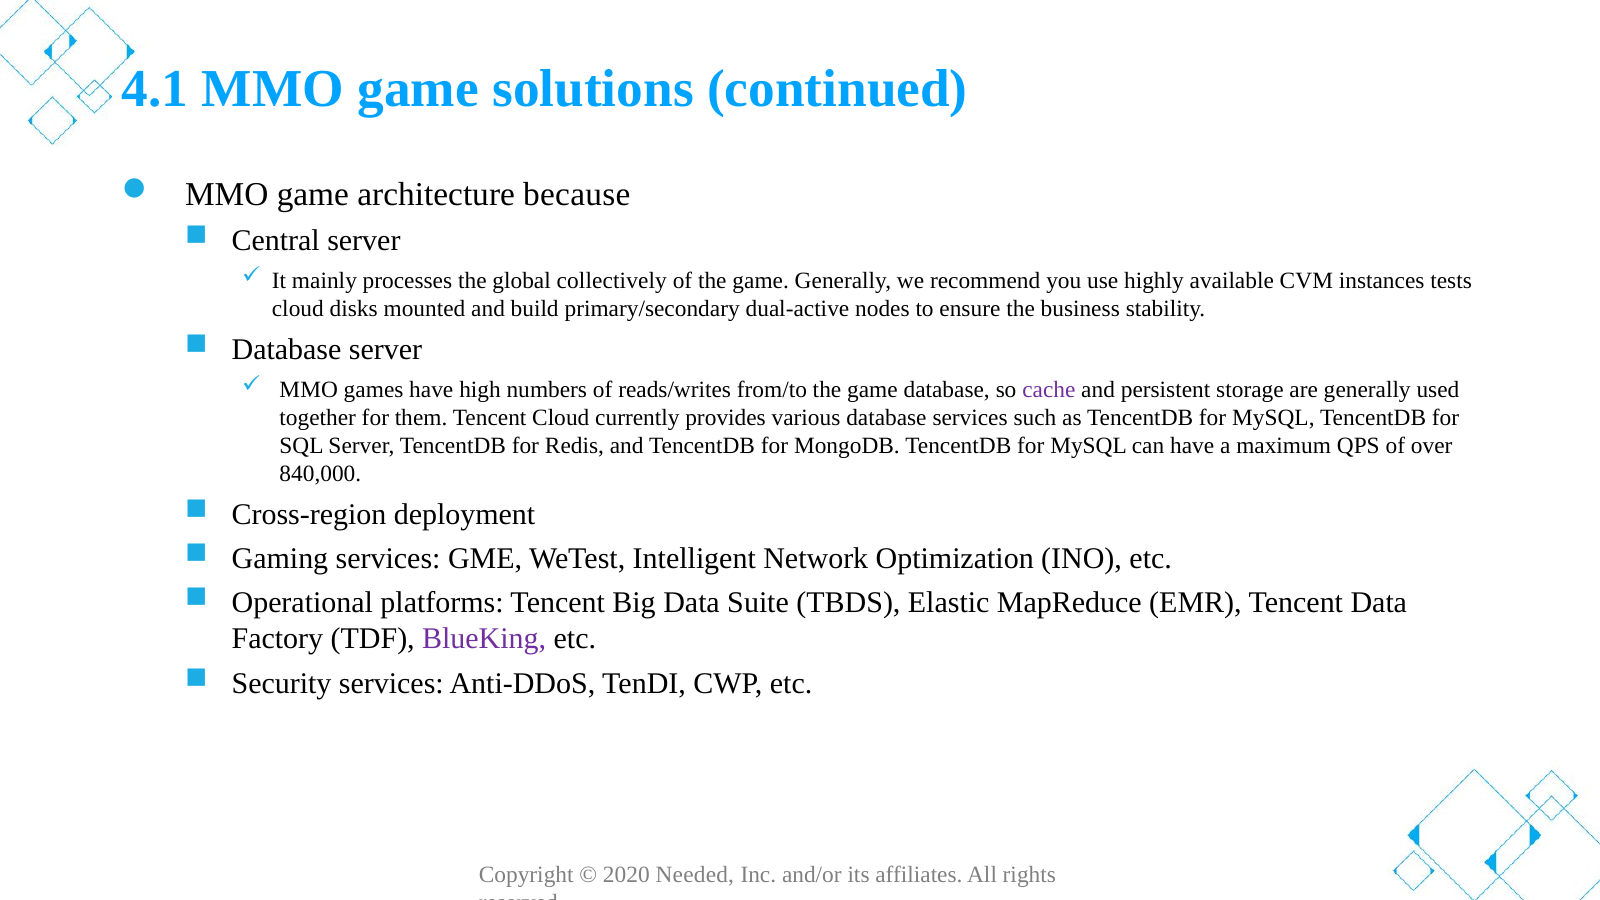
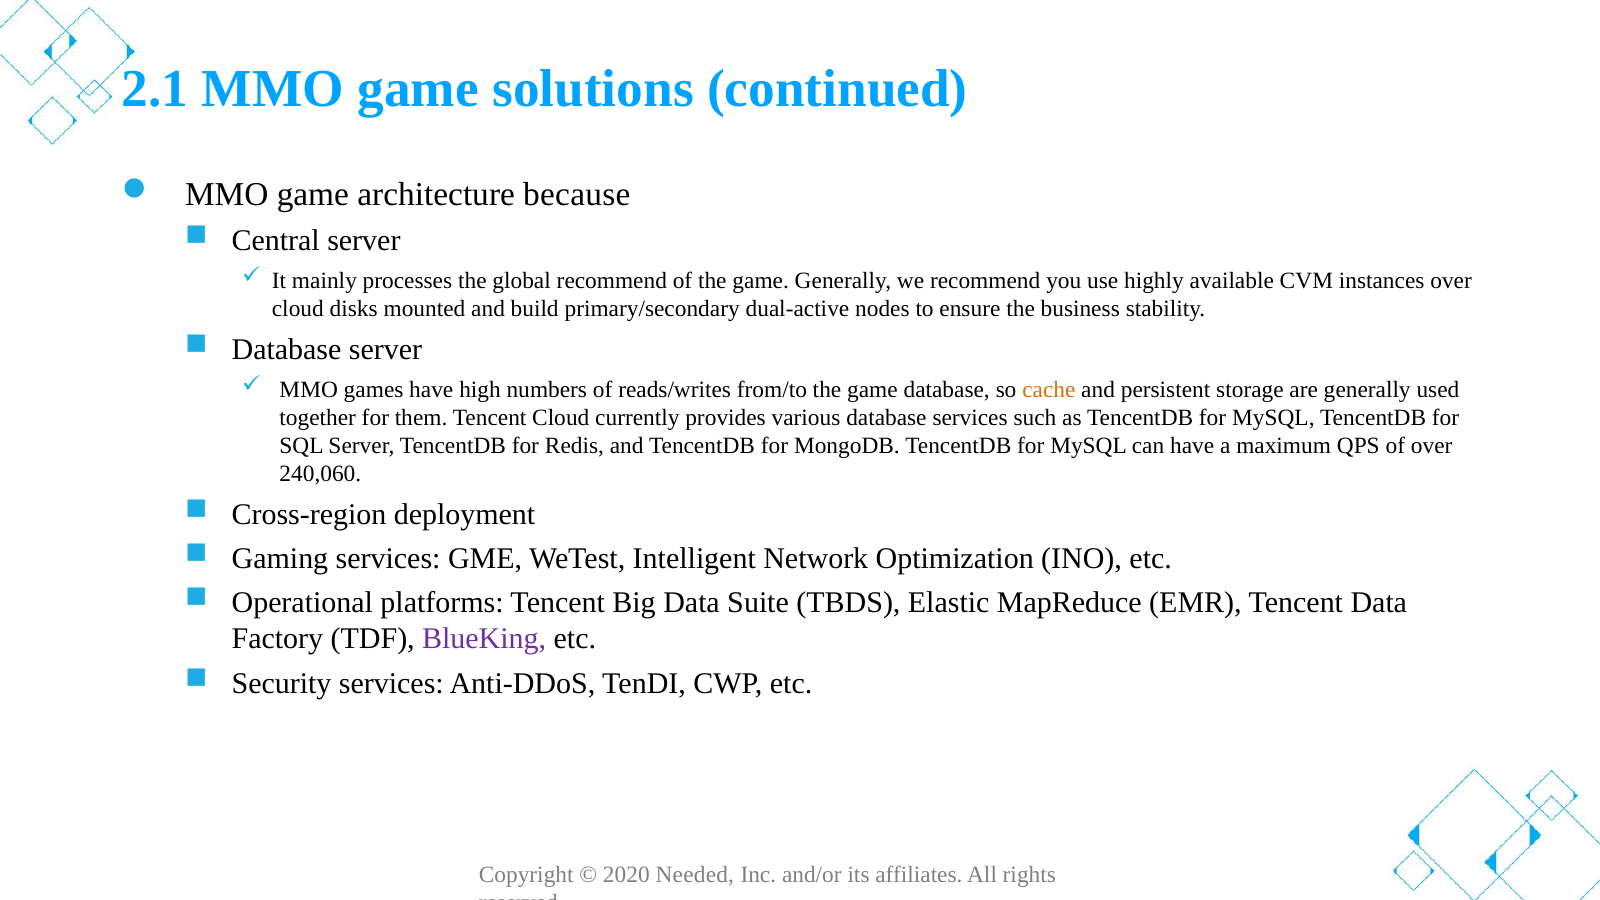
4.1: 4.1 -> 2.1 (155, 89)
global collectively: collectively -> recommend (612, 281)
instances tests: tests -> over (1451, 281)
cache colour: purple -> orange (1049, 389)
840,000: 840,000 -> 240,060 (320, 473)
